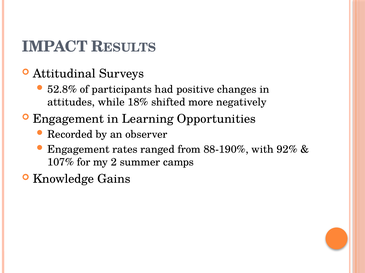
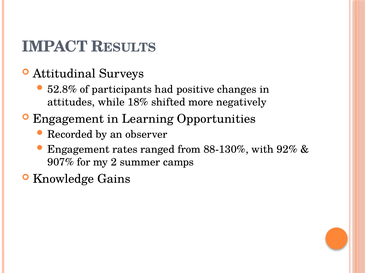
88-190%: 88-190% -> 88-130% (226, 150)
107%: 107% -> 907% (61, 163)
